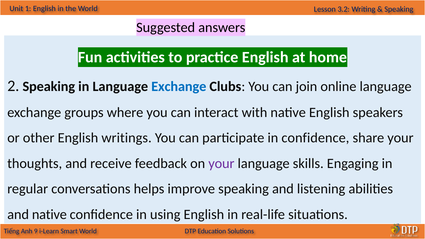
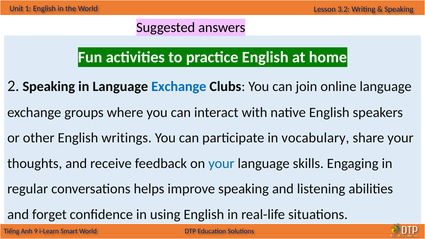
in confidence: confidence -> vocabulary (315, 138)
your colour: purple -> blue (221, 163)
and native: native -> forget (49, 214)
